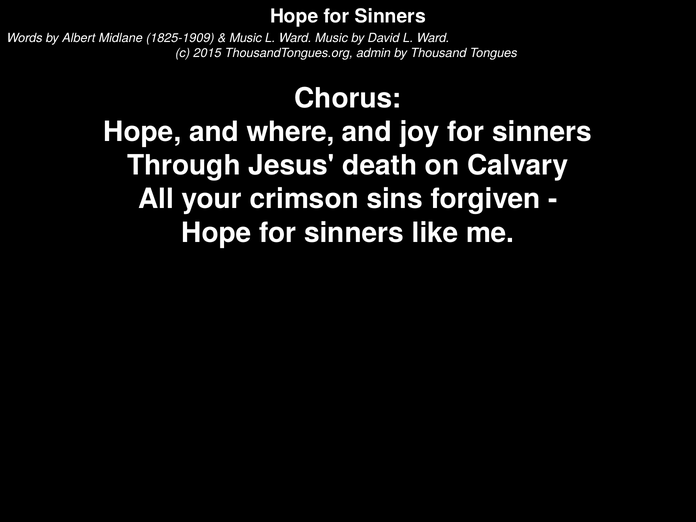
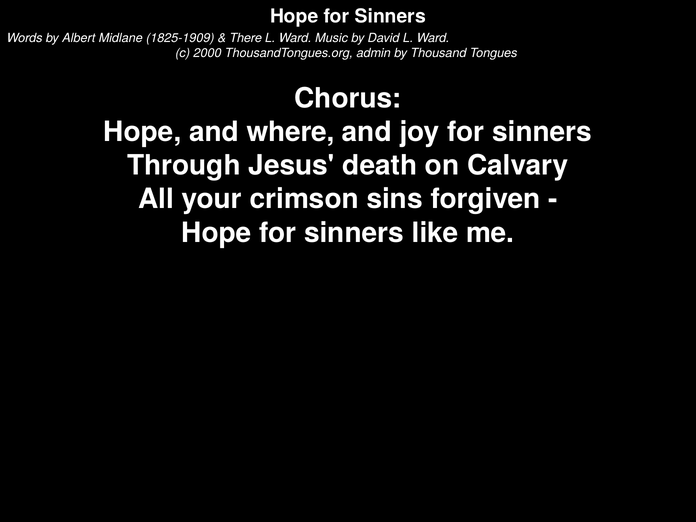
Music: Music -> There (246, 38)
2015: 2015 -> 2000 (207, 53)
